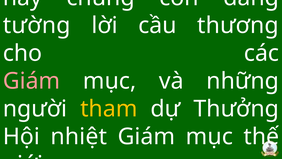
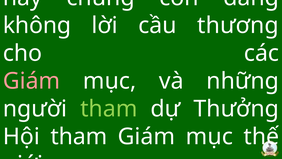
tường: tường -> không (37, 25)
tham colour: yellow -> light green (109, 109)
Hội nhiệt: nhiệt -> tham (79, 136)
